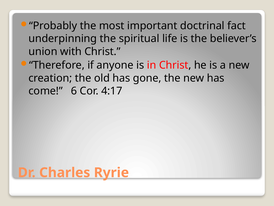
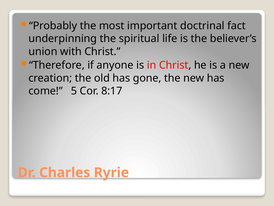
6: 6 -> 5 (74, 91)
4:17: 4:17 -> 8:17 (112, 91)
